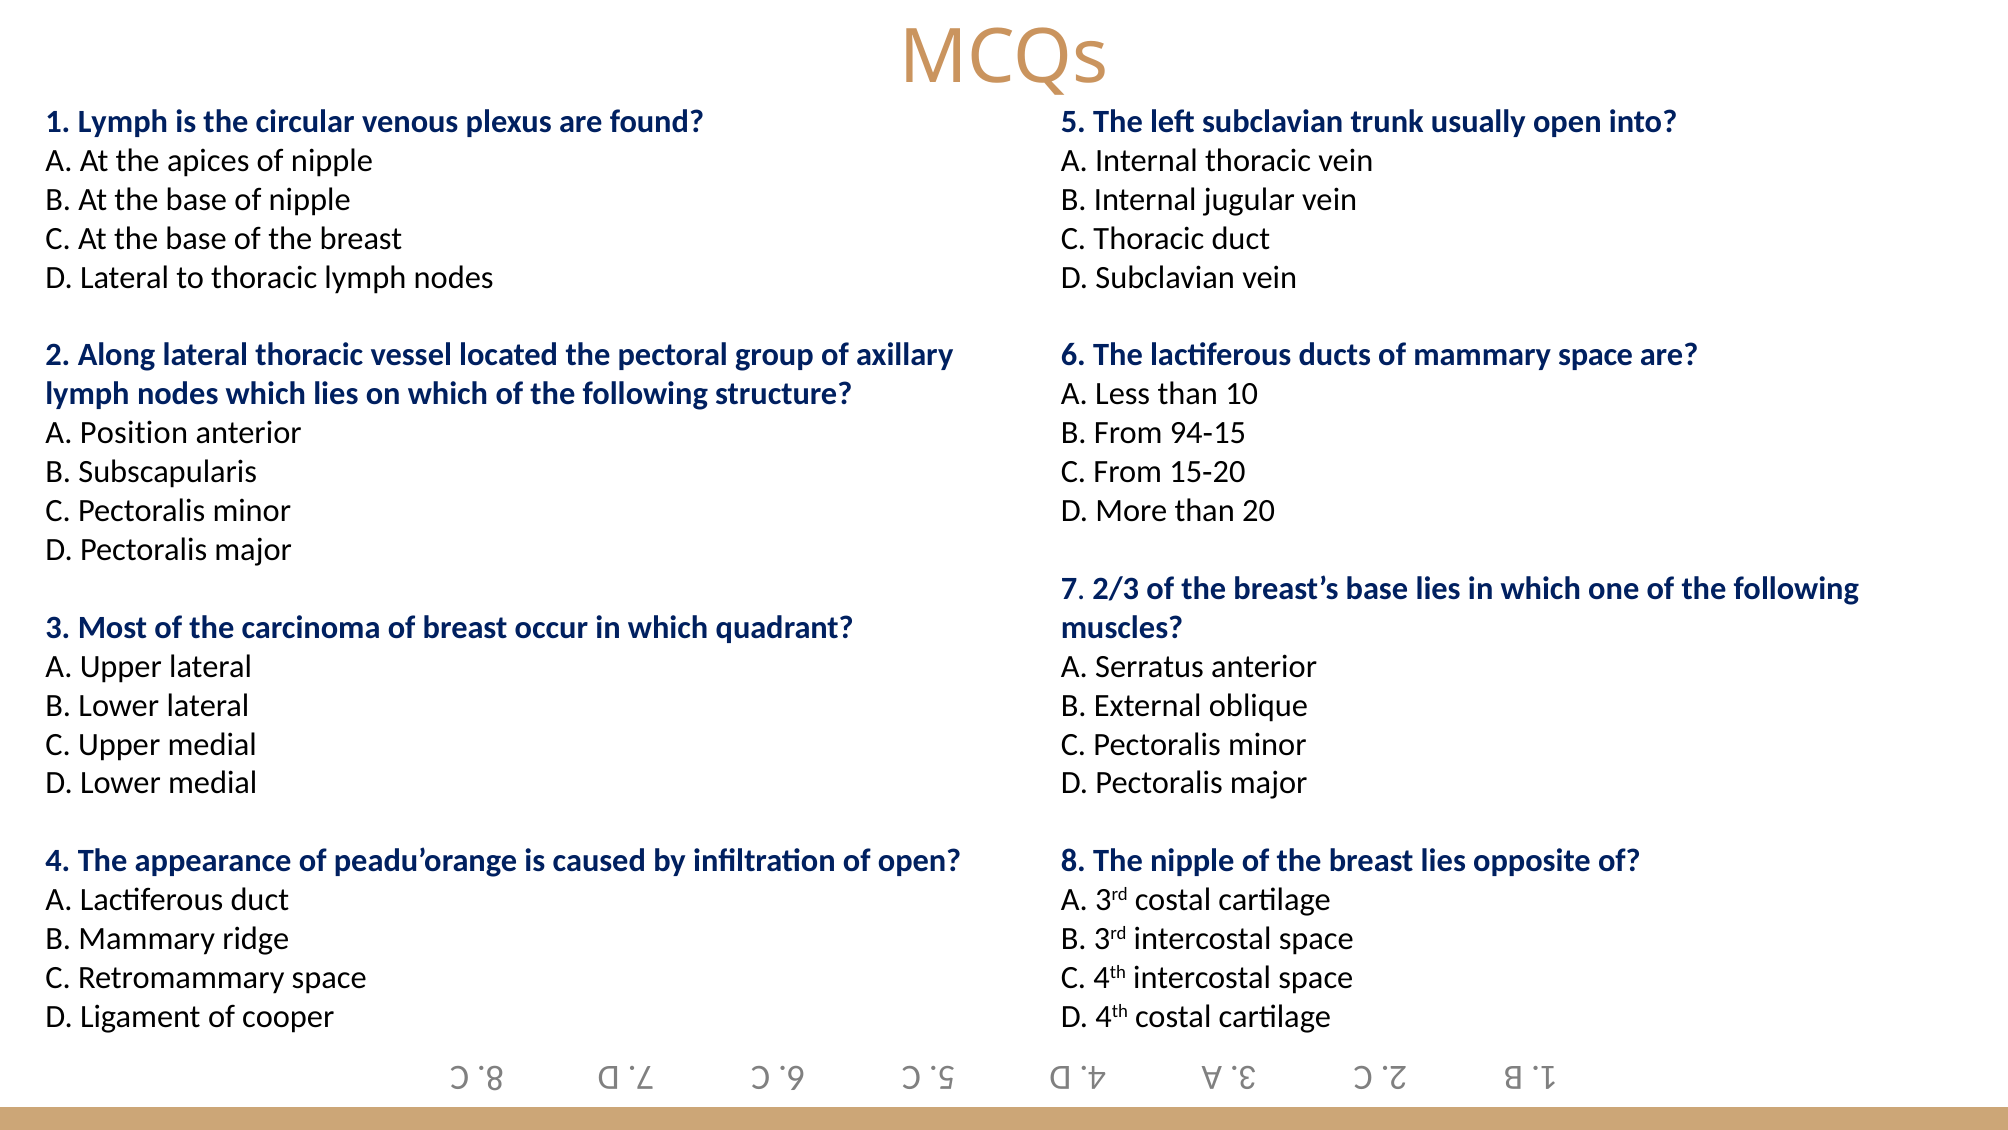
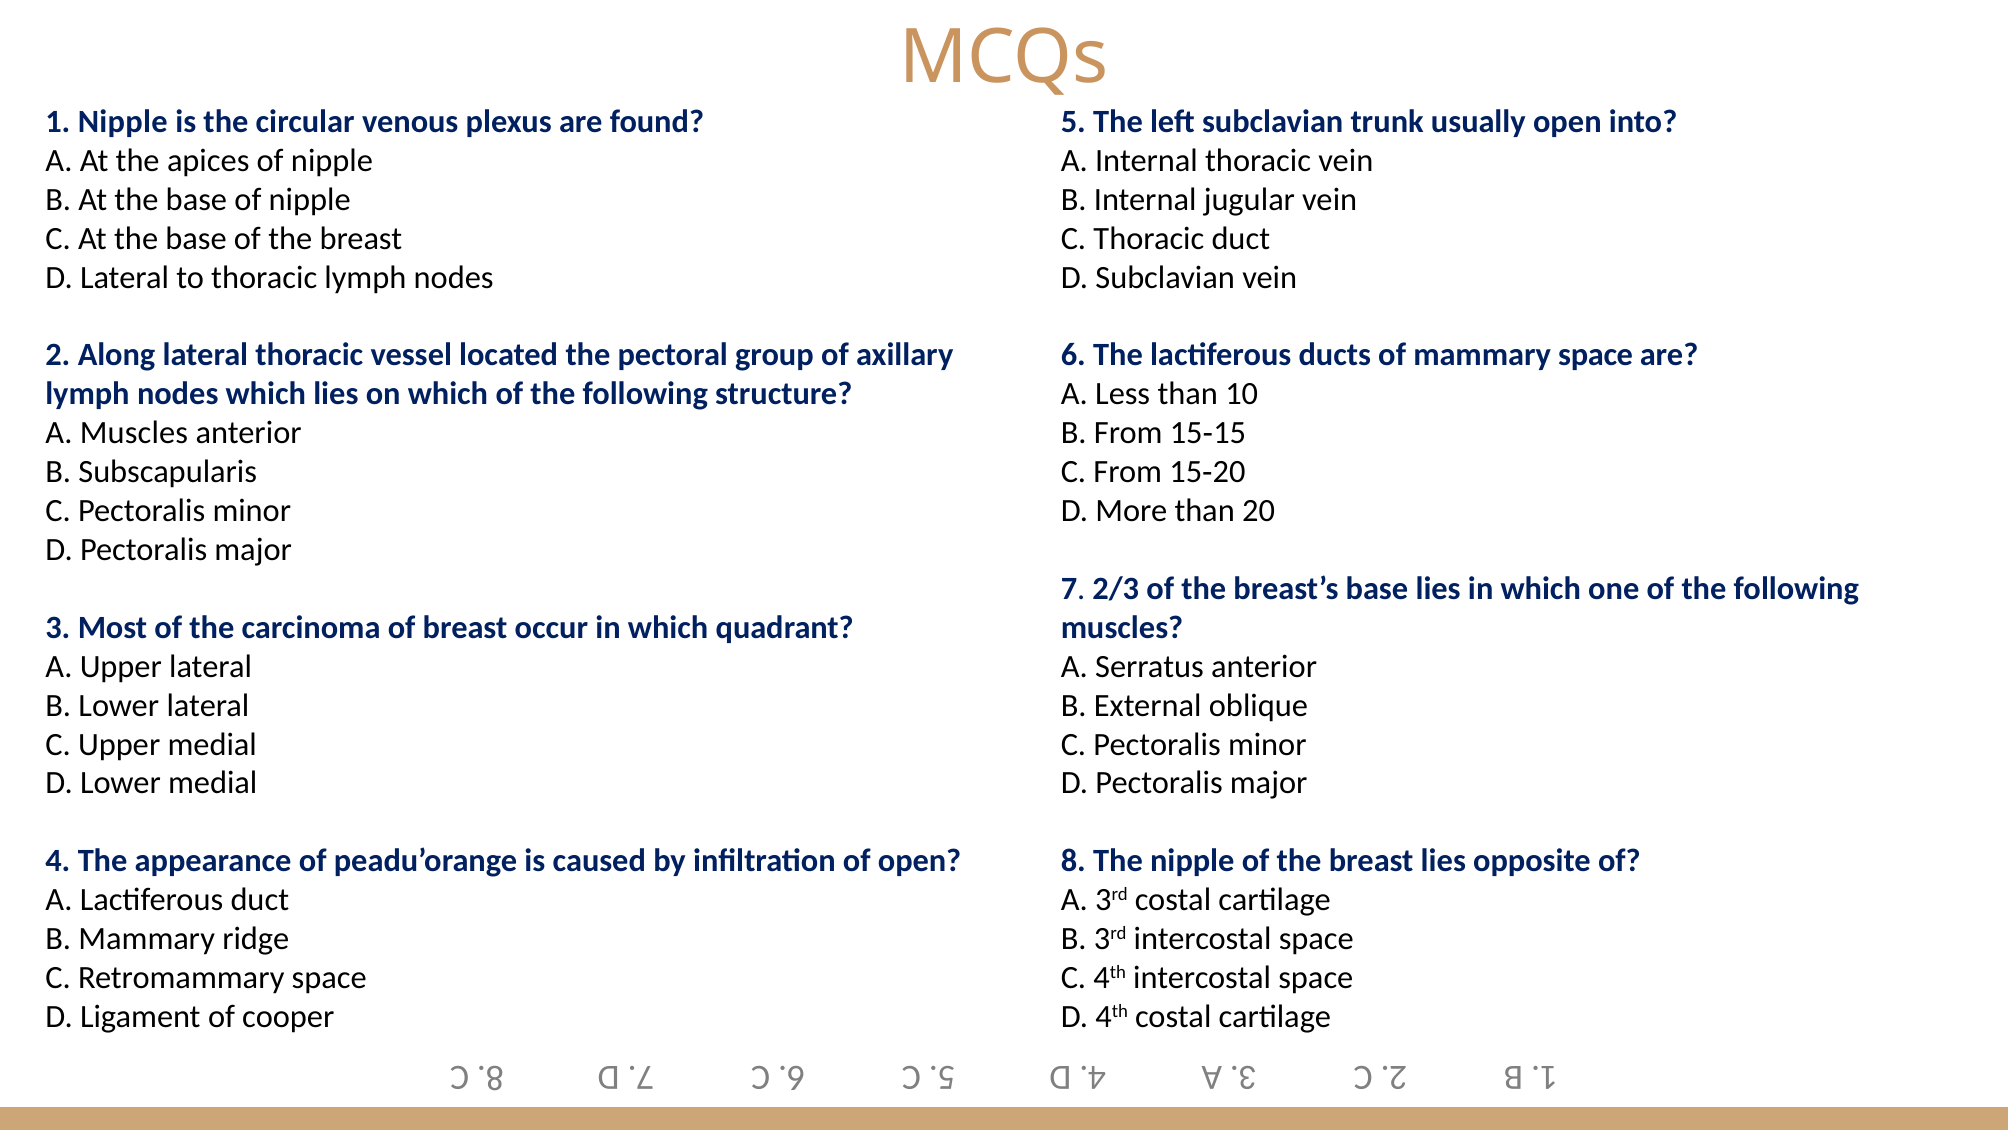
1 Lymph: Lymph -> Nipple (123, 122)
A Position: Position -> Muscles (134, 433)
B From 94: 94 -> 15 (1186, 433)
